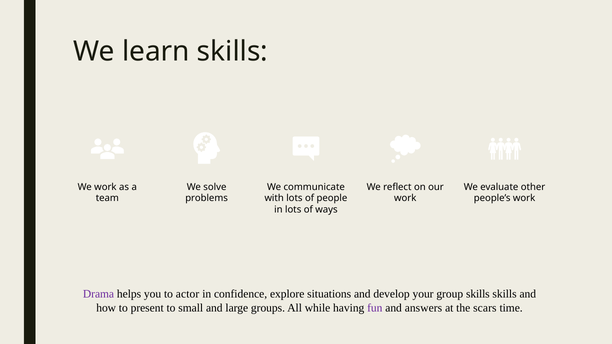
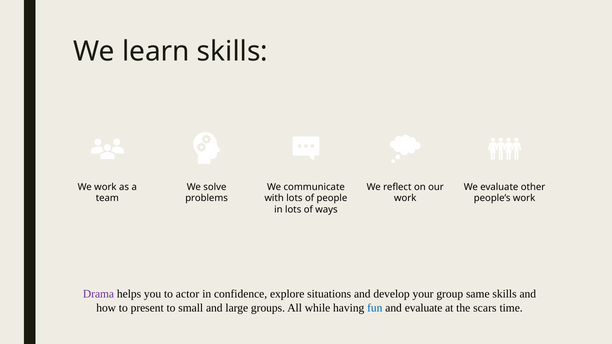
group skills: skills -> same (478, 294)
fun colour: purple -> blue (375, 308)
and answers: answers -> evaluate (424, 308)
